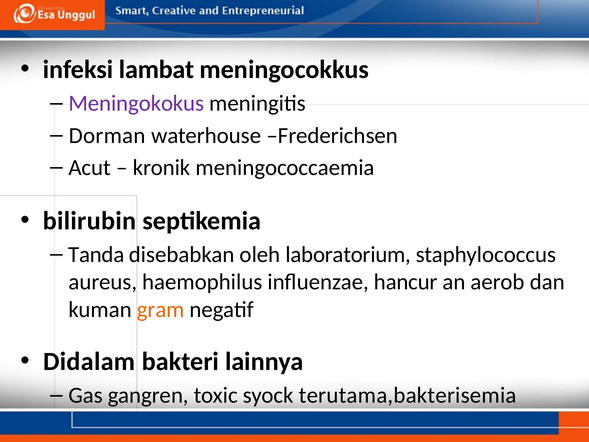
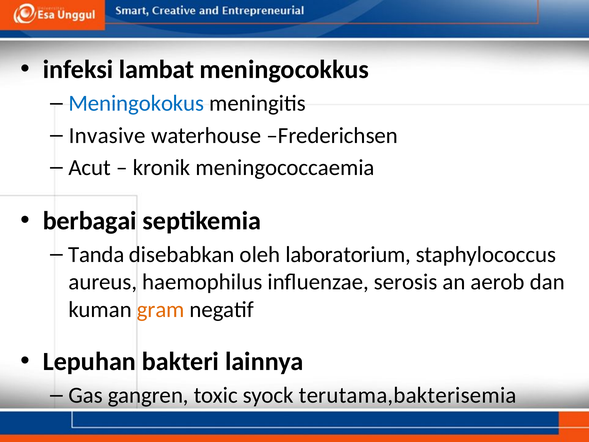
Meningokokus colour: purple -> blue (136, 103)
Dorman: Dorman -> Invasive (107, 135)
bilirubin: bilirubin -> berbagai (90, 221)
hancur: hancur -> serosis (406, 282)
Didalam: Didalam -> Lepuhan (89, 361)
